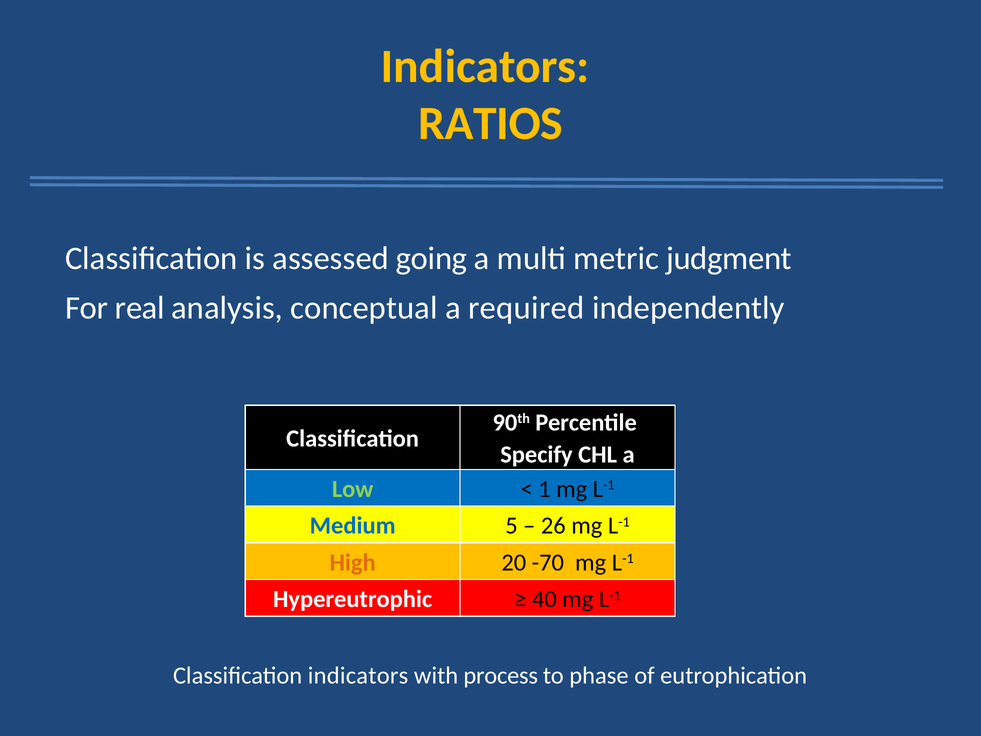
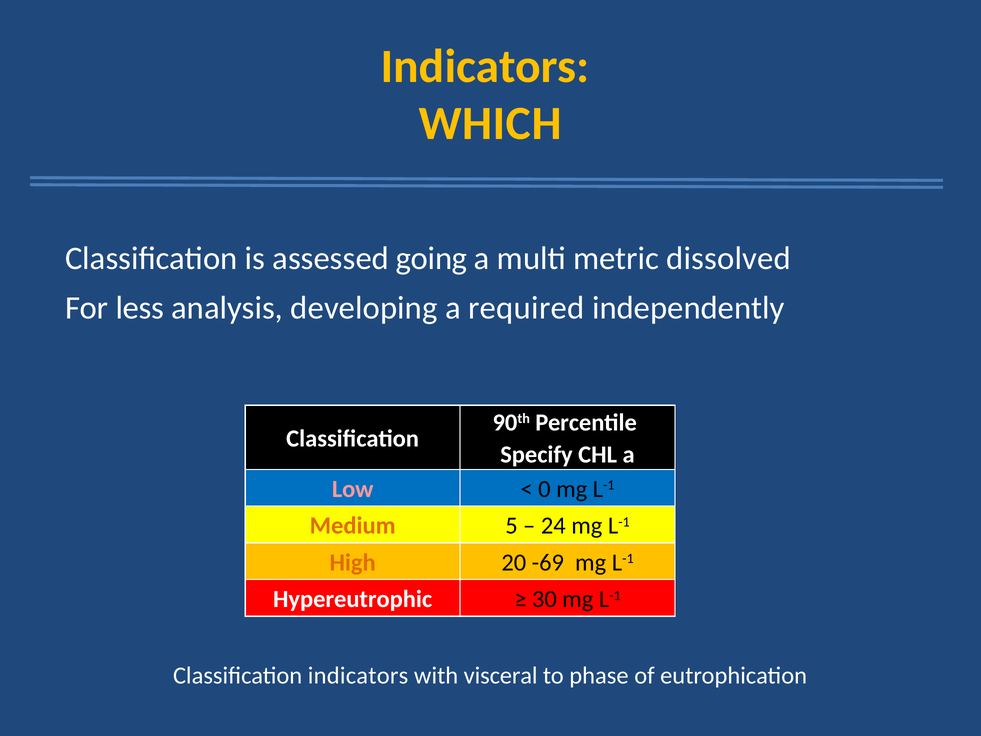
RATIOS: RATIOS -> WHICH (490, 124)
judgment: judgment -> dissolved (729, 258)
real: real -> less (140, 308)
conceptual: conceptual -> developing (364, 308)
Low colour: light green -> pink (353, 489)
1: 1 -> 0 (544, 489)
Medium colour: blue -> orange (353, 526)
26: 26 -> 24 (553, 526)
-70: -70 -> -69 (548, 562)
40: 40 -> 30 (544, 599)
process: process -> visceral (501, 675)
